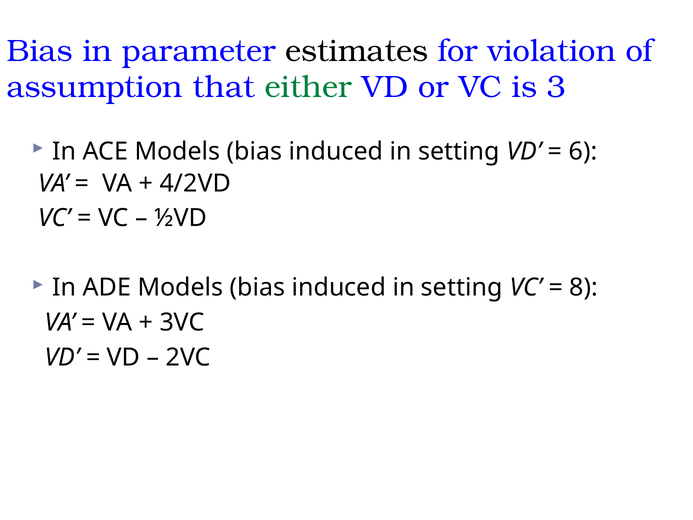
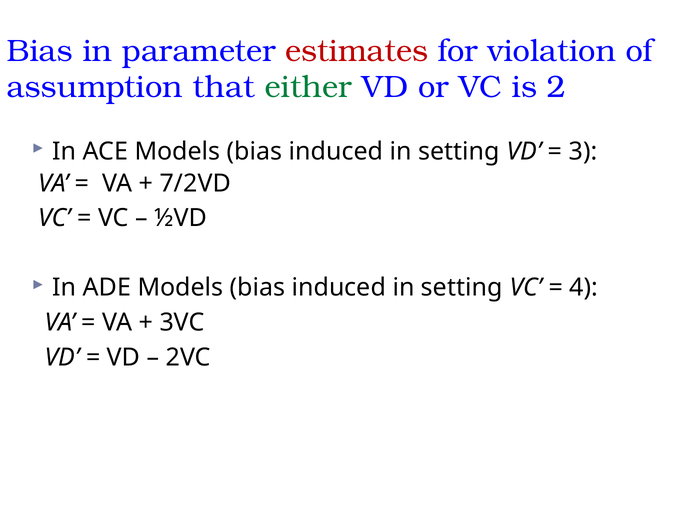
estimates colour: black -> red (357, 51)
3: 3 -> 2 (556, 87)
6: 6 -> 3 (583, 152)
4/2VD: 4/2VD -> 7/2VD (195, 183)
8: 8 -> 4 (584, 287)
